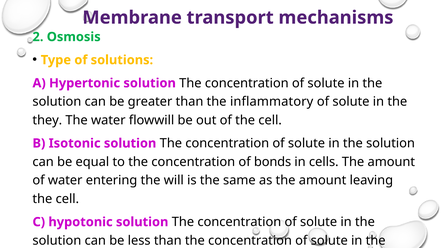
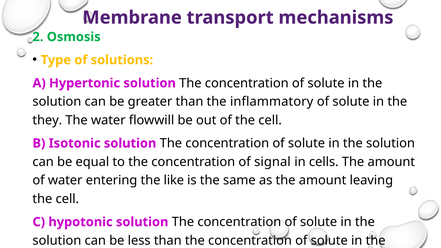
bonds: bonds -> signal (272, 162)
the will: will -> like (174, 180)
